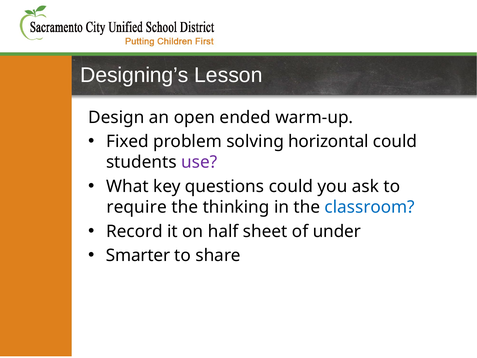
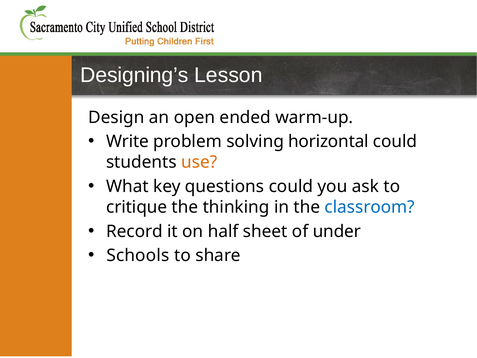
Fixed: Fixed -> Write (127, 141)
use colour: purple -> orange (199, 162)
require: require -> critique (137, 207)
Smarter: Smarter -> Schools (138, 255)
